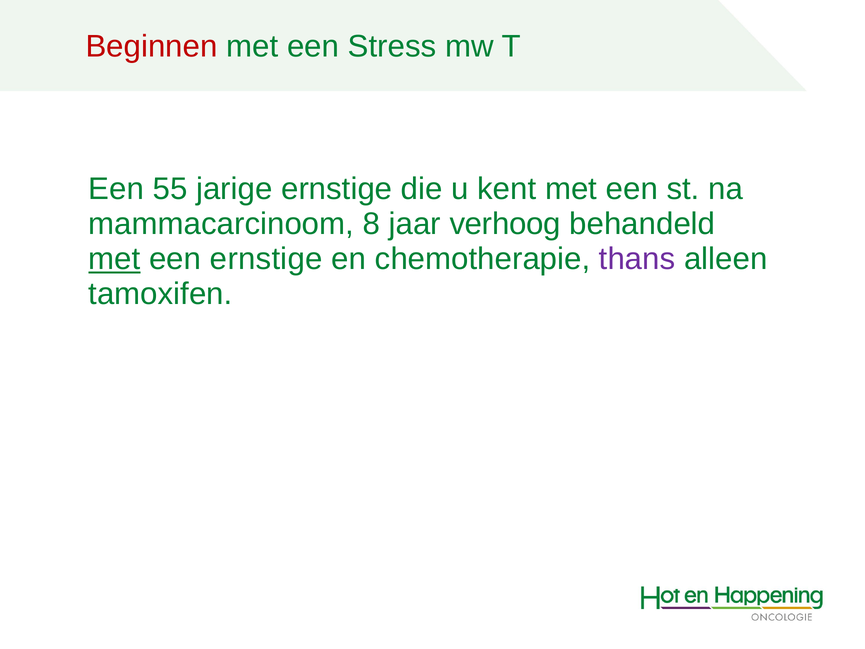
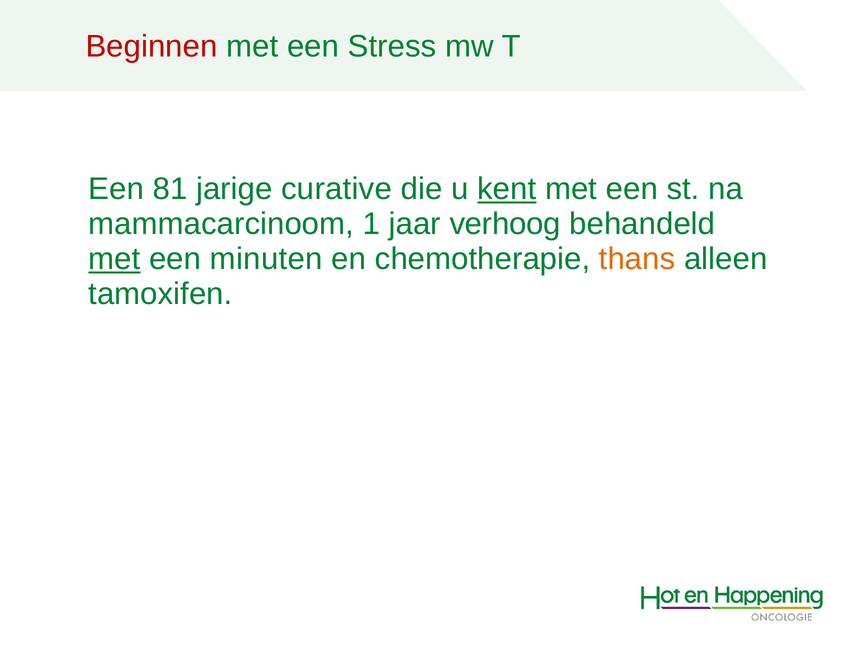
55: 55 -> 81 (170, 189)
jarige ernstige: ernstige -> curative (337, 189)
kent underline: none -> present (507, 189)
8: 8 -> 1 (371, 224)
een ernstige: ernstige -> minuten (266, 259)
thans colour: purple -> orange (637, 259)
